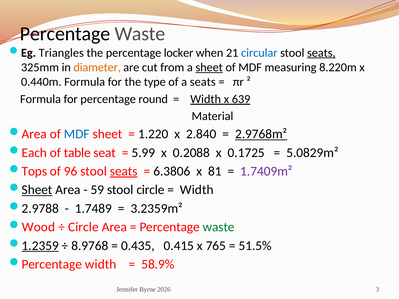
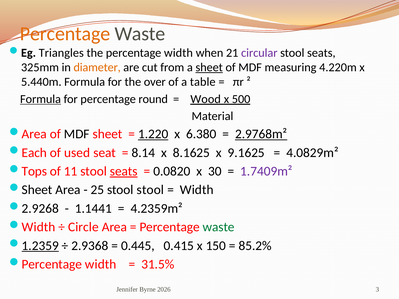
Percentage colour: black -> orange (65, 34)
the percentage locker: locker -> width (178, 53)
circular colour: blue -> purple (259, 53)
seats underline: present -> none (321, 53)
8.220m: 8.220m -> 4.220m (338, 67)
0.440m: 0.440m -> 5.440m (41, 82)
type: type -> over (155, 82)
a seats: seats -> table (203, 82)
Formula underline: none -> present (41, 99)
Width: Width -> Wood (206, 99)
639: 639 -> 500 (241, 99)
MDF colour: blue -> black (77, 134)
1.220 underline: none -> present (153, 134)
2.840: 2.840 -> 6.380 (201, 134)
table: table -> used (77, 153)
5.99: 5.99 -> 8.14 (143, 153)
0.2088: 0.2088 -> 8.1625 (191, 153)
0.1725: 0.1725 -> 9.1625 (246, 153)
5.0829m²: 5.0829m² -> 4.0829m² (312, 153)
96: 96 -> 11 (71, 171)
6.3806: 6.3806 -> 0.0820 (172, 171)
81: 81 -> 30 (215, 171)
Sheet underline: present -> none (37, 190)
59: 59 -> 25 (97, 190)
stool circle: circle -> stool (150, 190)
2.9788: 2.9788 -> 2.9268 (40, 209)
1.7489: 1.7489 -> 1.1441 (93, 209)
3.2359m²: 3.2359m² -> 4.2359m² (157, 209)
Wood: Wood -> Width (39, 227)
8.9768: 8.9768 -> 2.9368 (90, 246)
0.435: 0.435 -> 0.445 (138, 246)
765: 765 -> 150 (216, 246)
51.5%: 51.5% -> 85.2% (255, 246)
58.9%: 58.9% -> 31.5% (158, 264)
